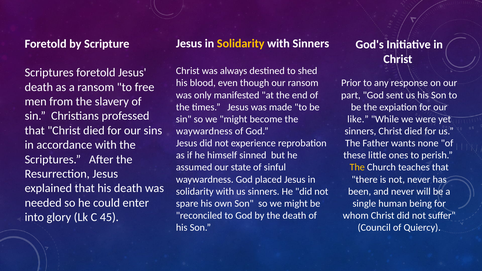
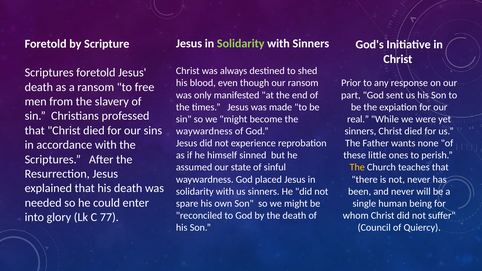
Solidarity colour: yellow -> light green (241, 43)
like: like -> real (358, 119)
45: 45 -> 77 (109, 217)
